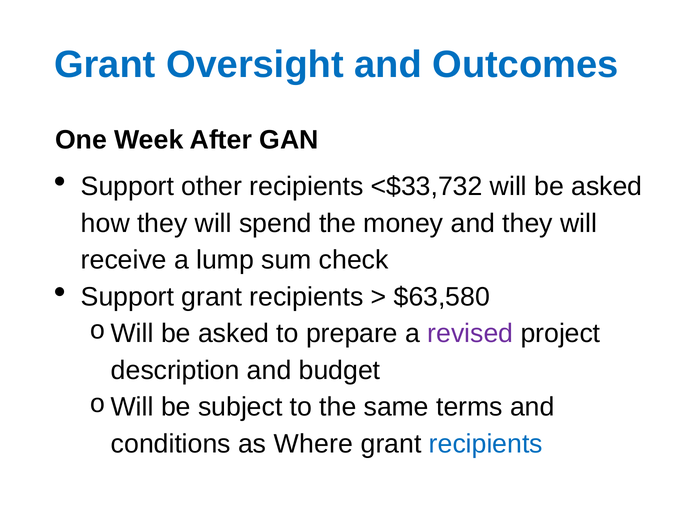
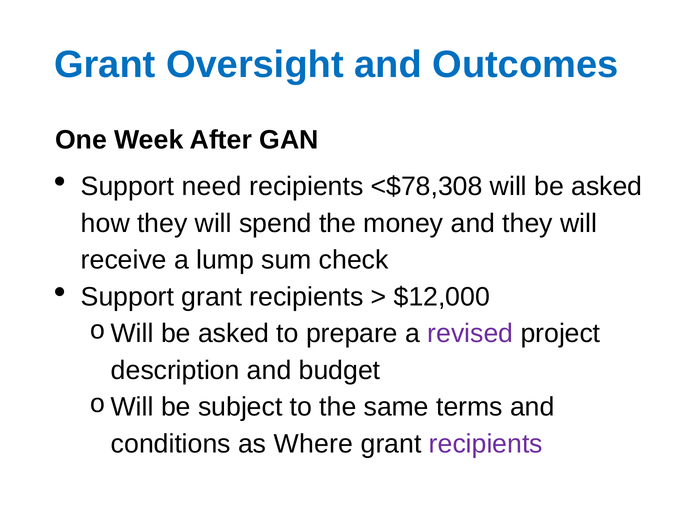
other: other -> need (212, 187)
<$33,732: <$33,732 -> <$78,308 (427, 187)
$63,580: $63,580 -> $12,000 (442, 297)
recipients colour: blue -> purple (486, 444)
